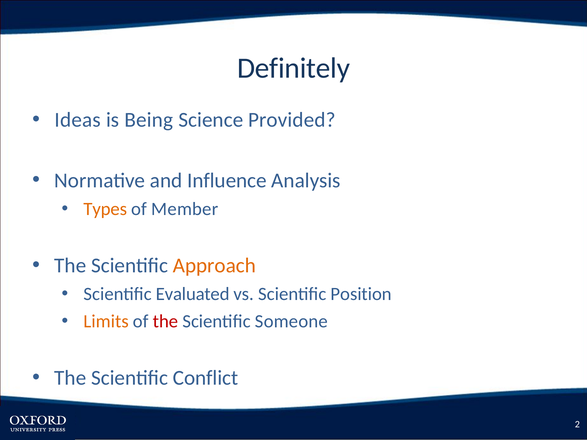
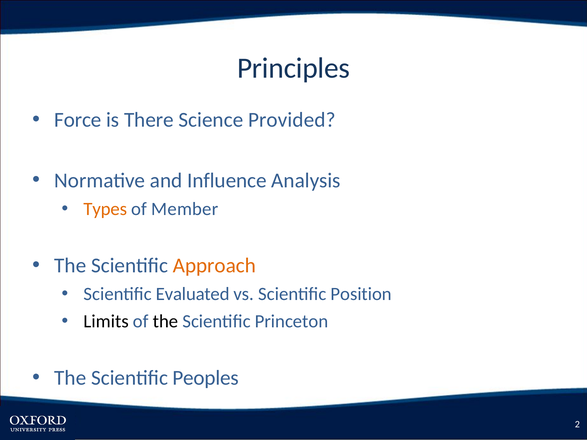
Definitely: Definitely -> Principles (294, 68)
Ideas: Ideas -> Force (78, 120)
Being: Being -> There (149, 120)
Limits colour: orange -> black (106, 322)
the colour: red -> black (166, 322)
Someone: Someone -> Princeton (292, 322)
Conflict: Conflict -> Peoples (206, 378)
